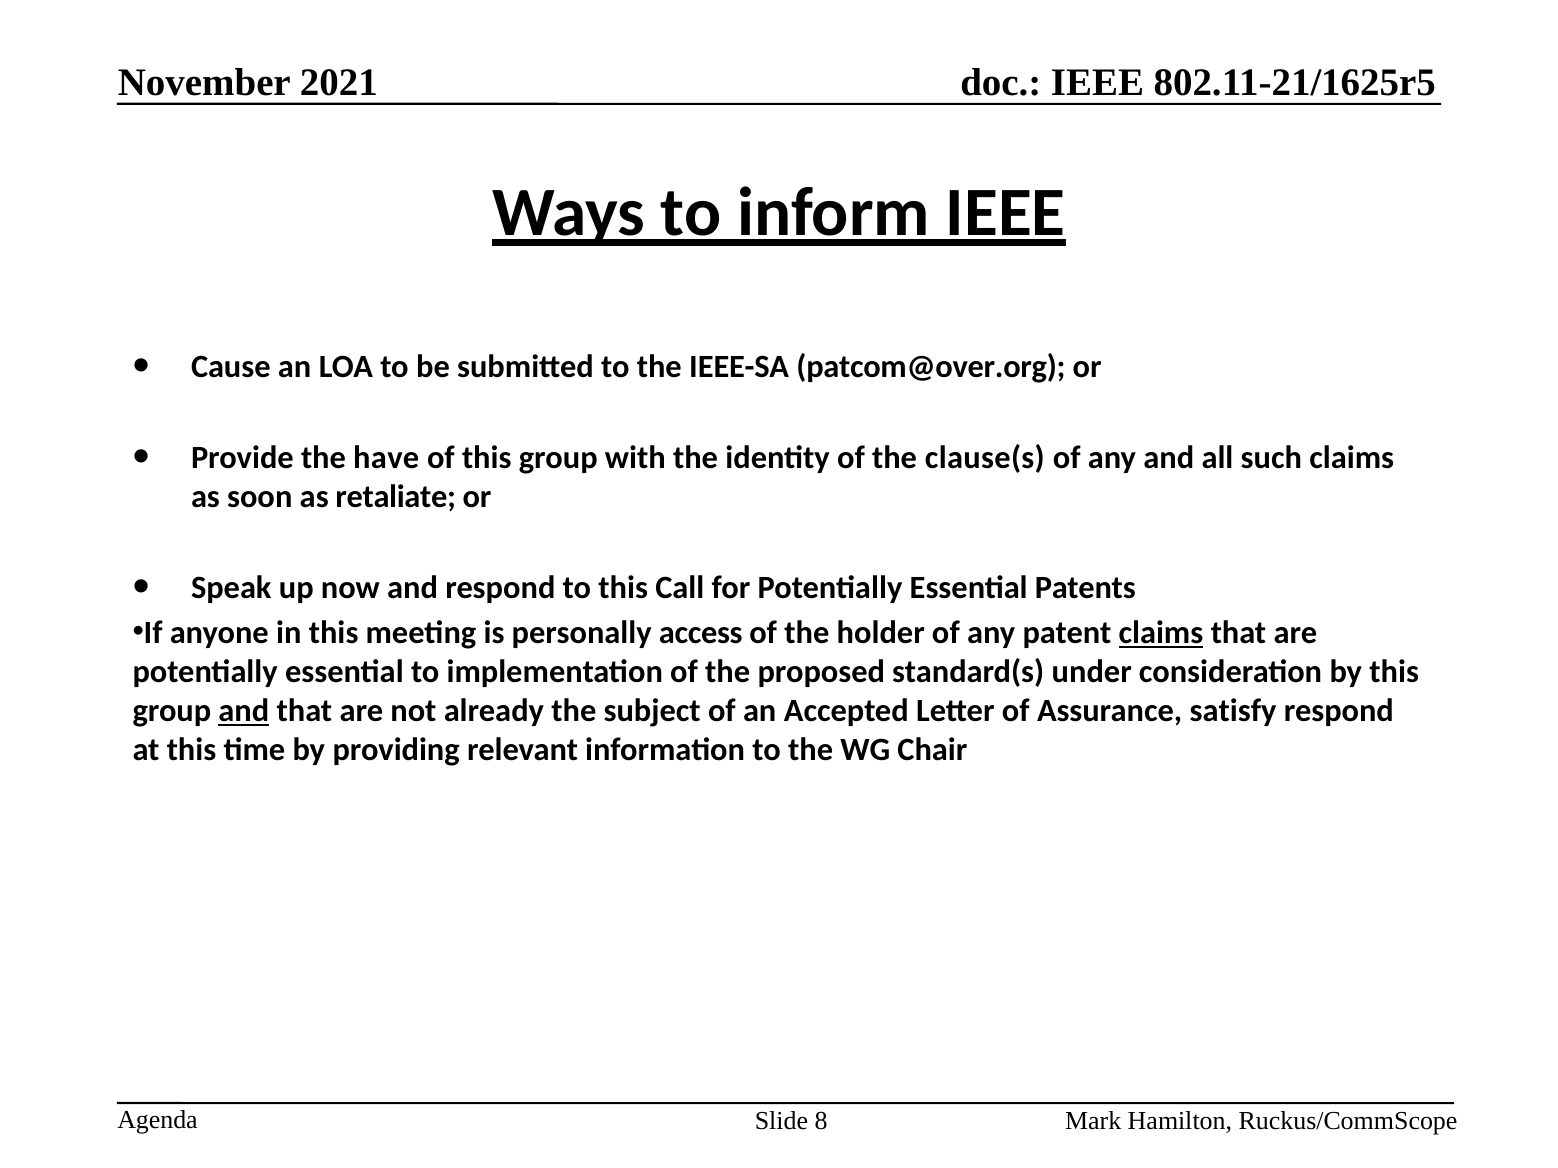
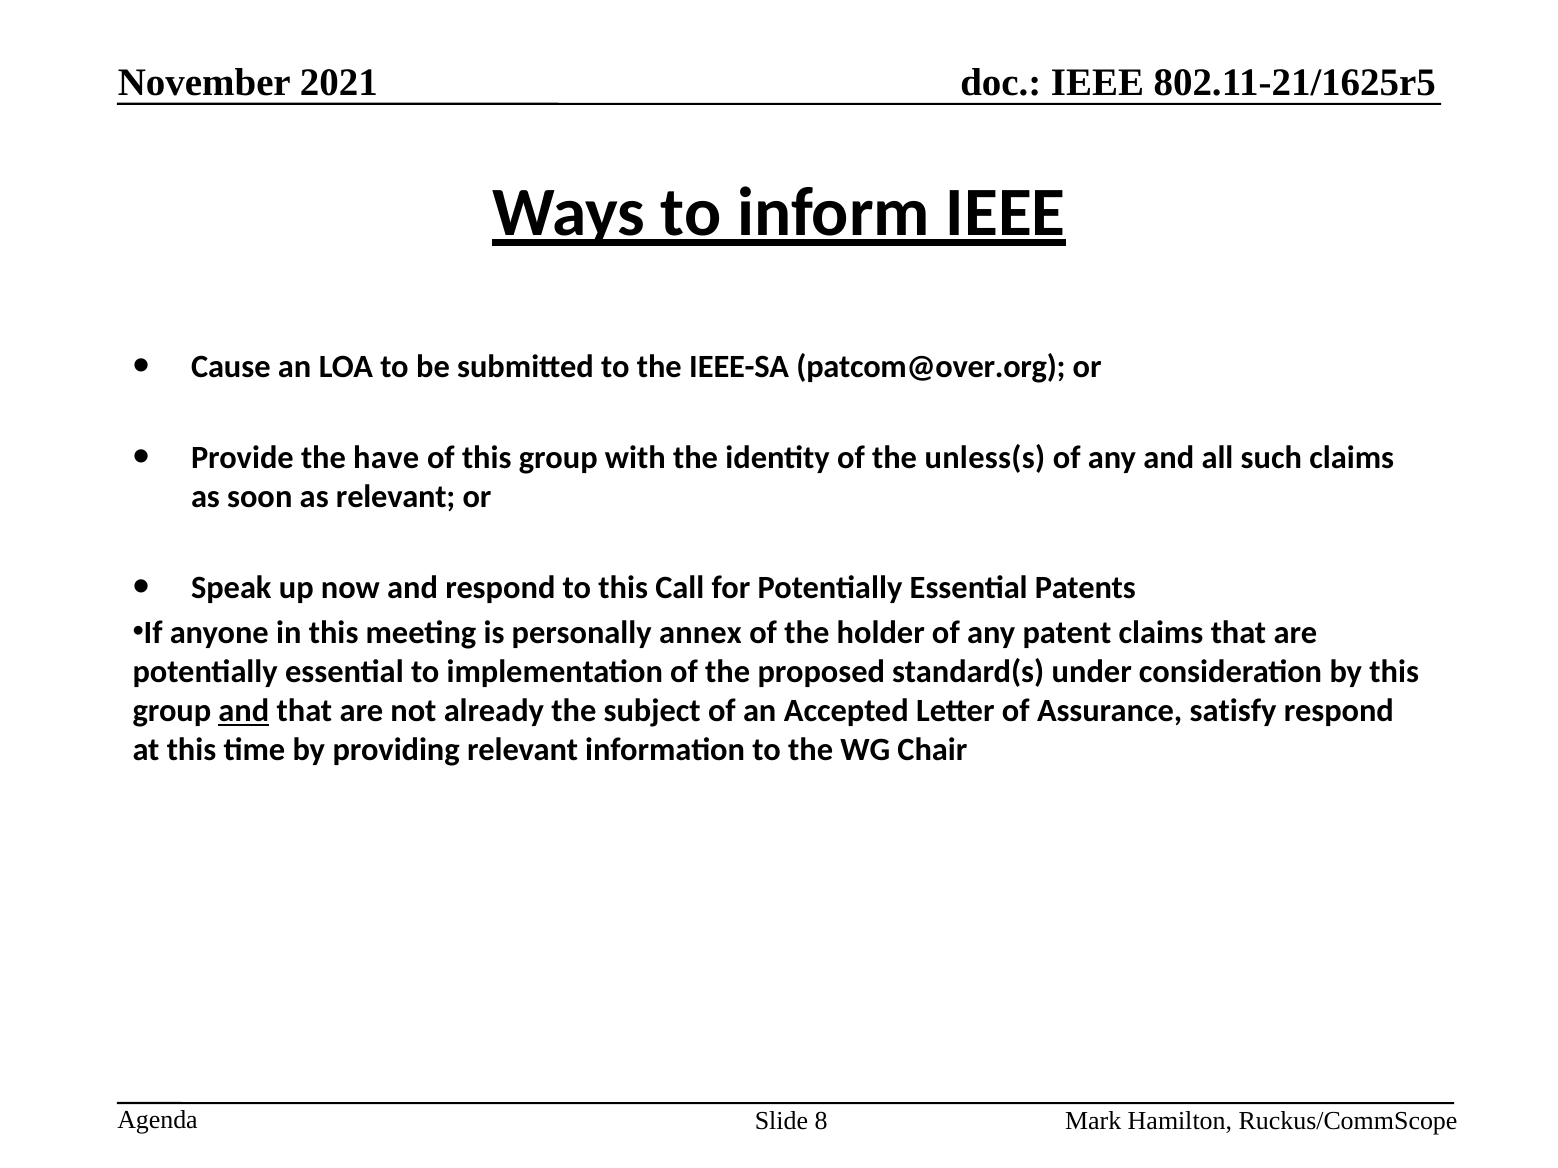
clause(s: clause(s -> unless(s (985, 458)
as retaliate: retaliate -> relevant (396, 497)
access: access -> annex (700, 633)
claims underline: present -> none (1161, 633)
